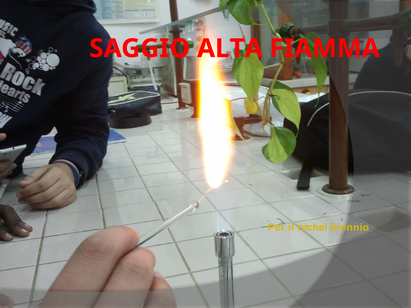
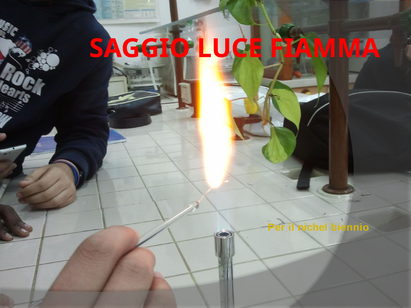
ALTA: ALTA -> LUCE (230, 48)
